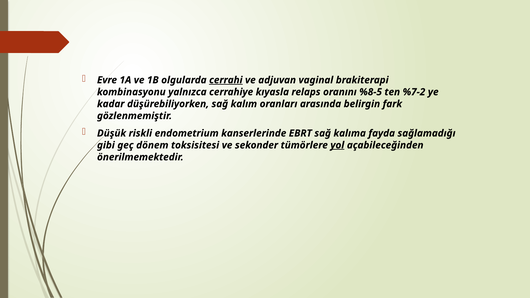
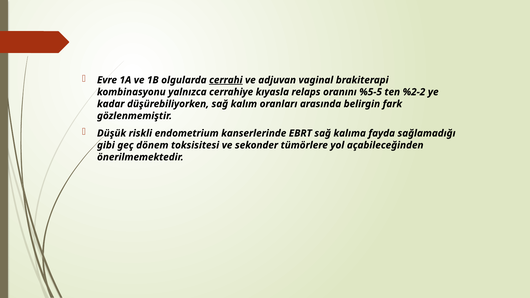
%8-5: %8-5 -> %5-5 (371, 92)
%7-2: %7-2 -> %2-2 (414, 92)
yol underline: present -> none (337, 145)
